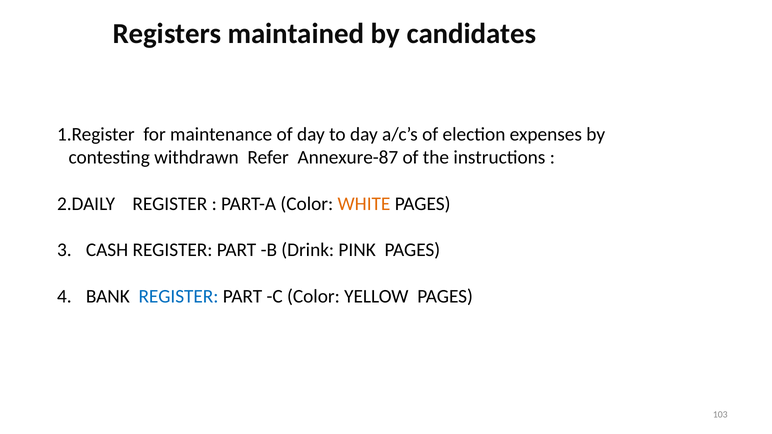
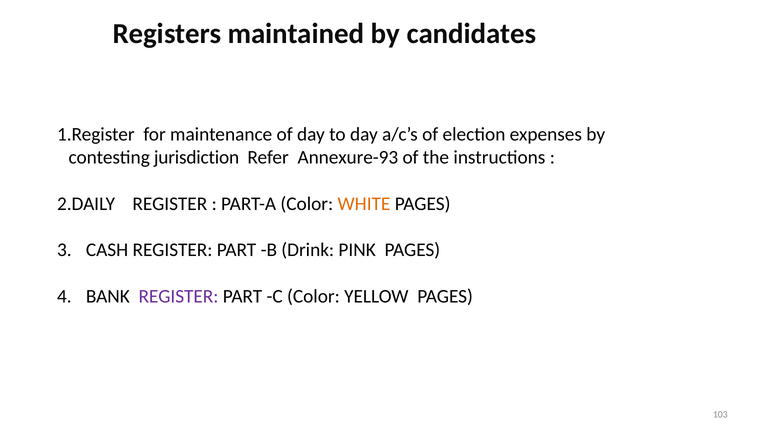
withdrawn: withdrawn -> jurisdiction (197, 158)
Annexure-87: Annexure-87 -> Annexure-93 (348, 158)
REGISTER colour: blue -> purple (178, 296)
